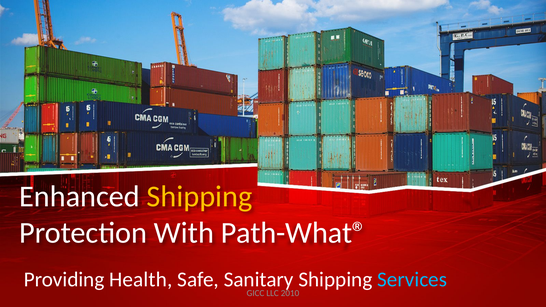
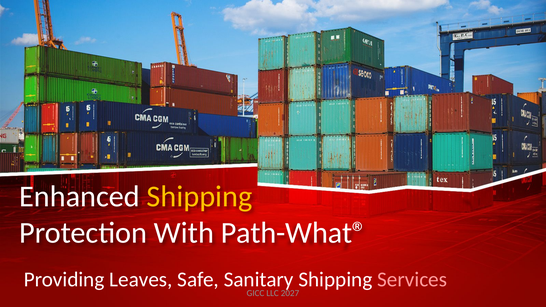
Health: Health -> Leaves (141, 280)
Services colour: light blue -> pink (412, 280)
2010: 2010 -> 2027 (290, 293)
